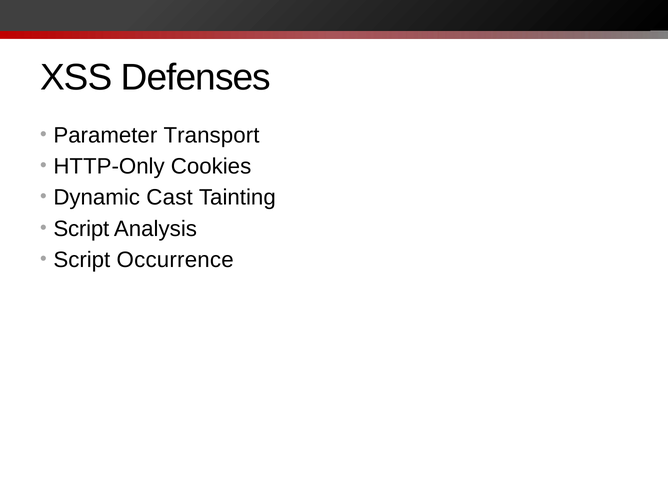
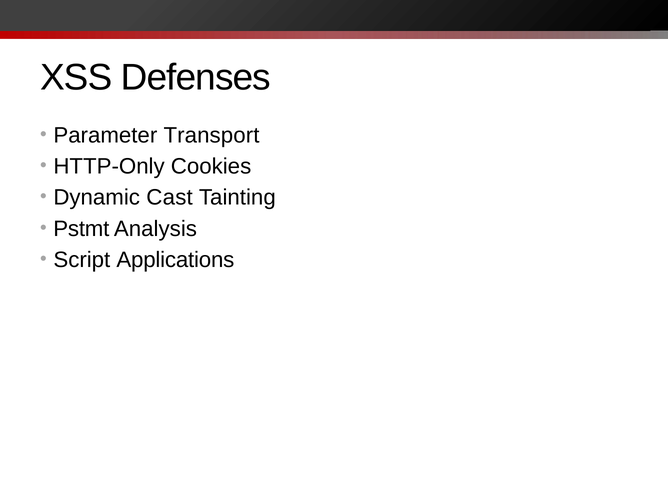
Script: Script -> Pstmt (81, 229)
Occurrence: Occurrence -> Applications (175, 260)
